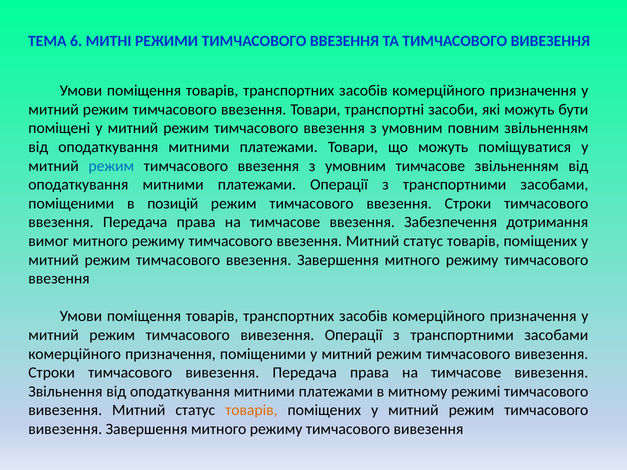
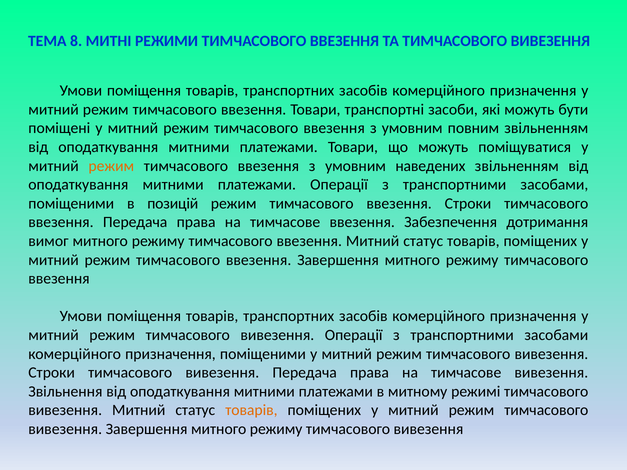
6: 6 -> 8 (76, 41)
режим colour: blue -> orange (111, 166)
умовним тимчасове: тимчасове -> наведених (430, 166)
